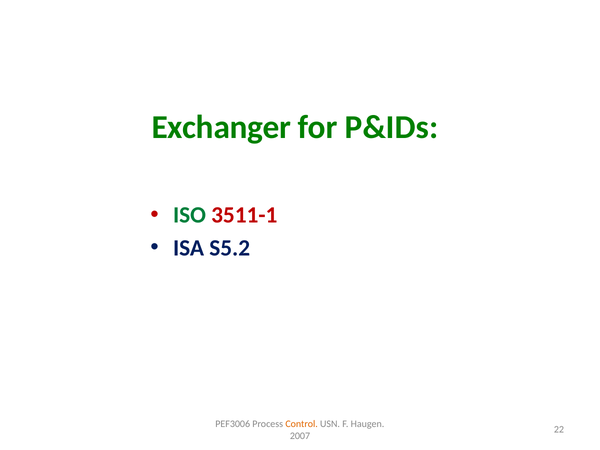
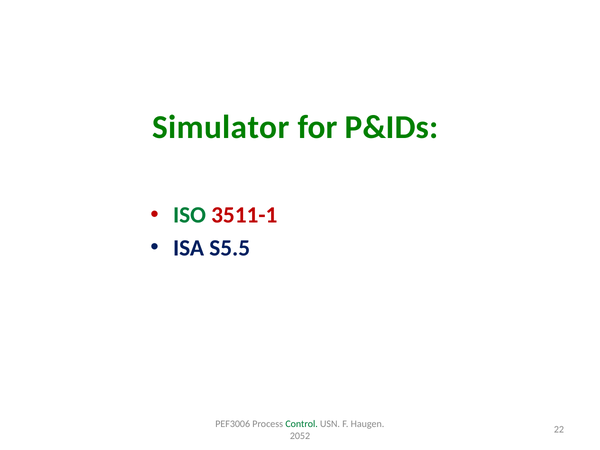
Exchanger: Exchanger -> Simulator (221, 127)
S5.2: S5.2 -> S5.5 (230, 248)
Control colour: orange -> green (302, 424)
2007: 2007 -> 2052 (300, 436)
